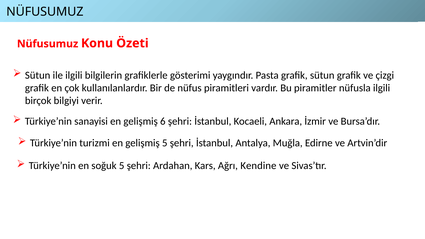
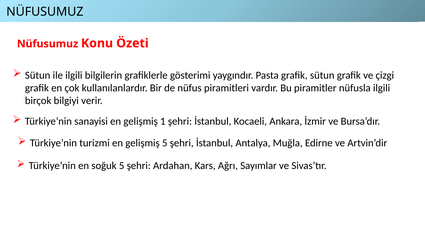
6: 6 -> 1 (163, 121)
Kendine: Kendine -> Sayımlar (259, 166)
